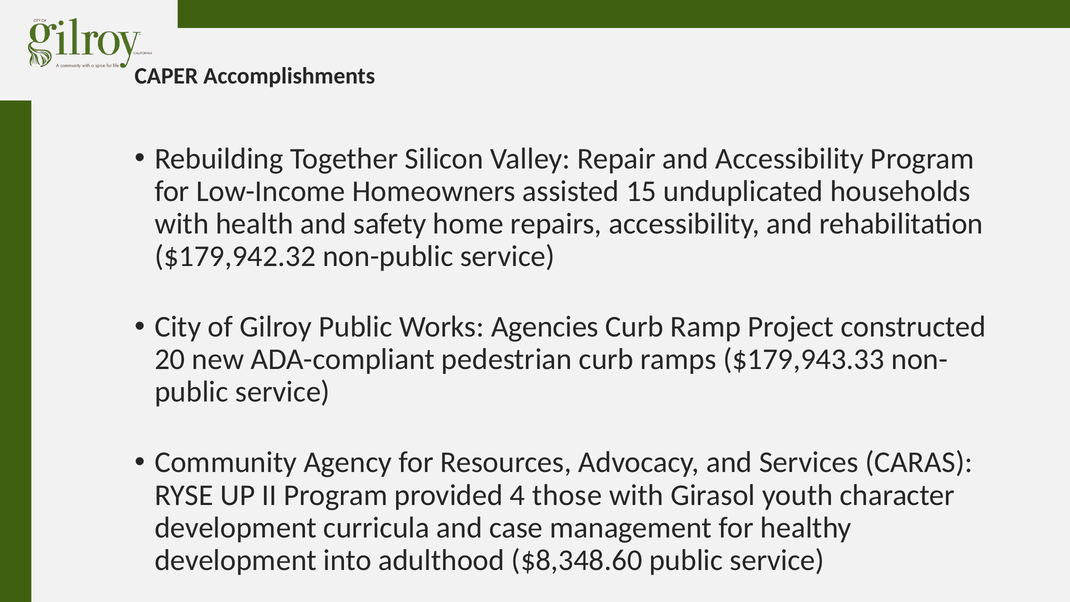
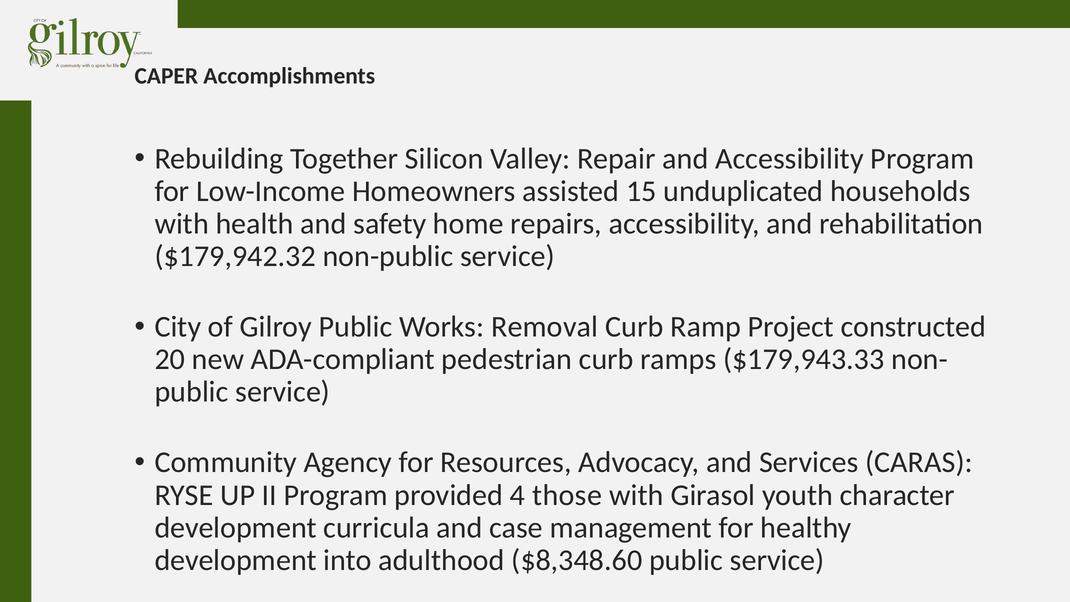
Agencies: Agencies -> Removal (545, 327)
